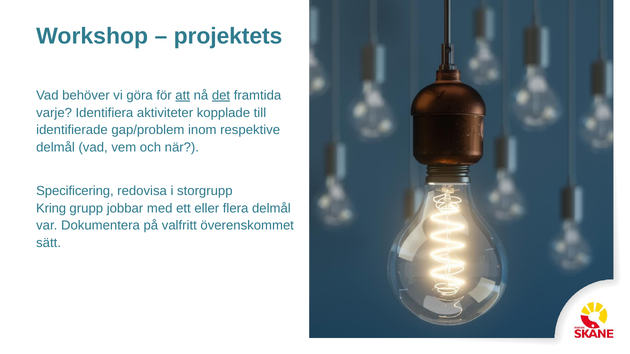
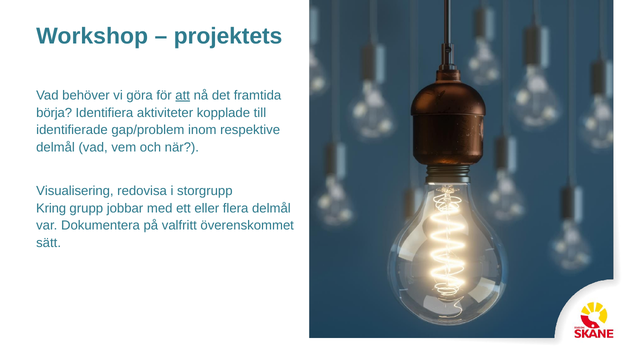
det underline: present -> none (221, 96)
varje: varje -> börja (54, 113)
Specificering: Specificering -> Visualisering (75, 191)
